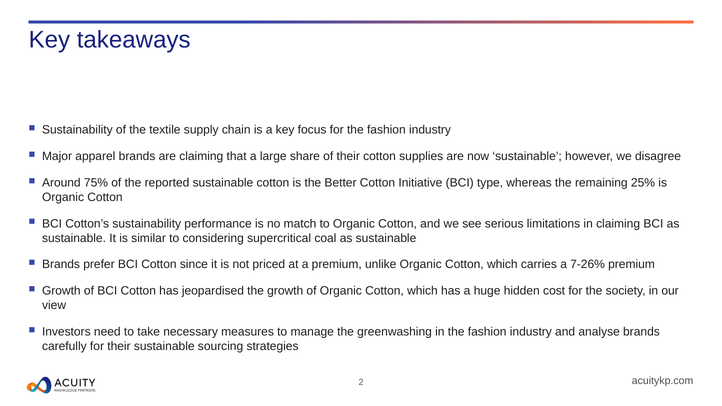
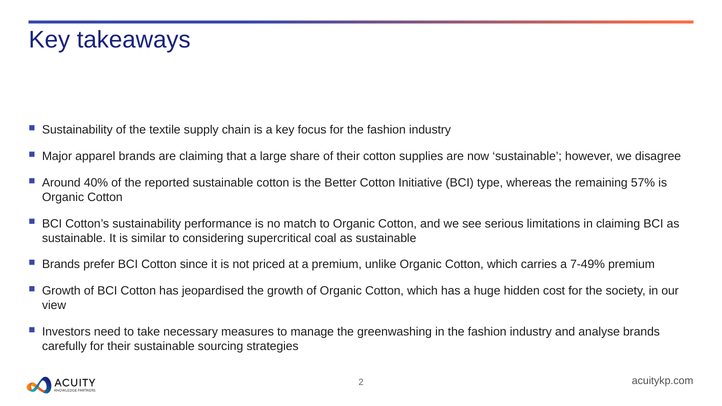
75%: 75% -> 40% (96, 183)
25%: 25% -> 57% (643, 183)
7-26%: 7-26% -> 7-49% (588, 265)
